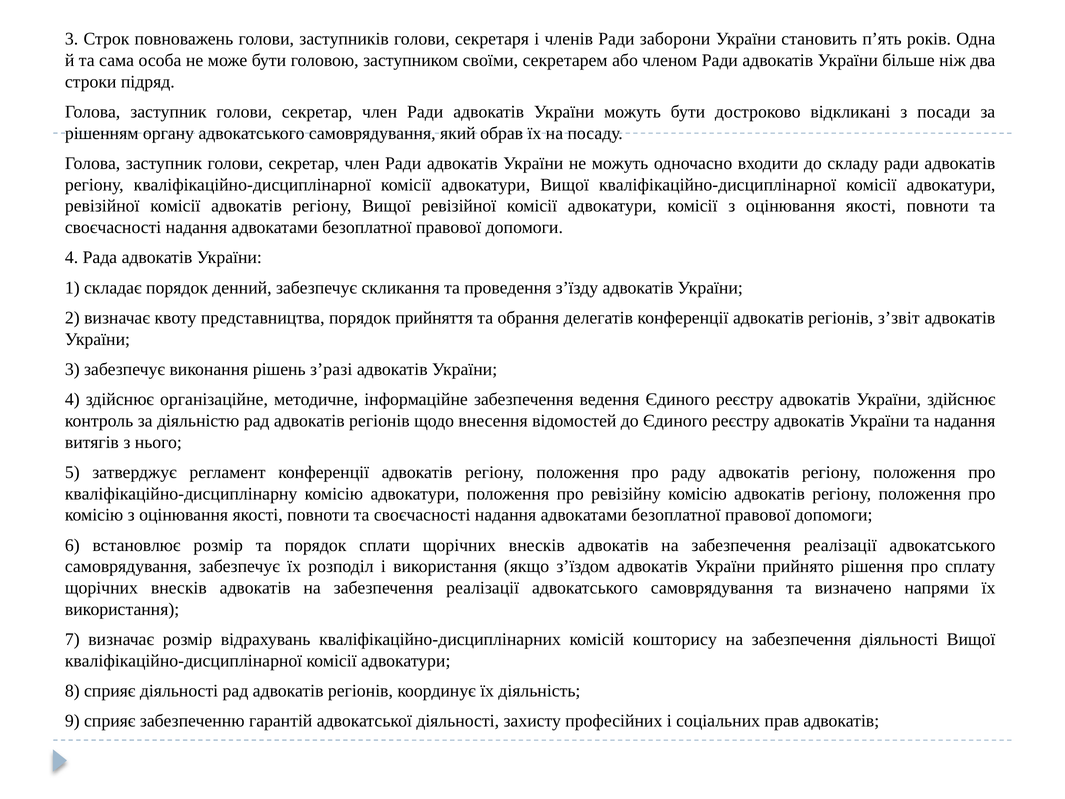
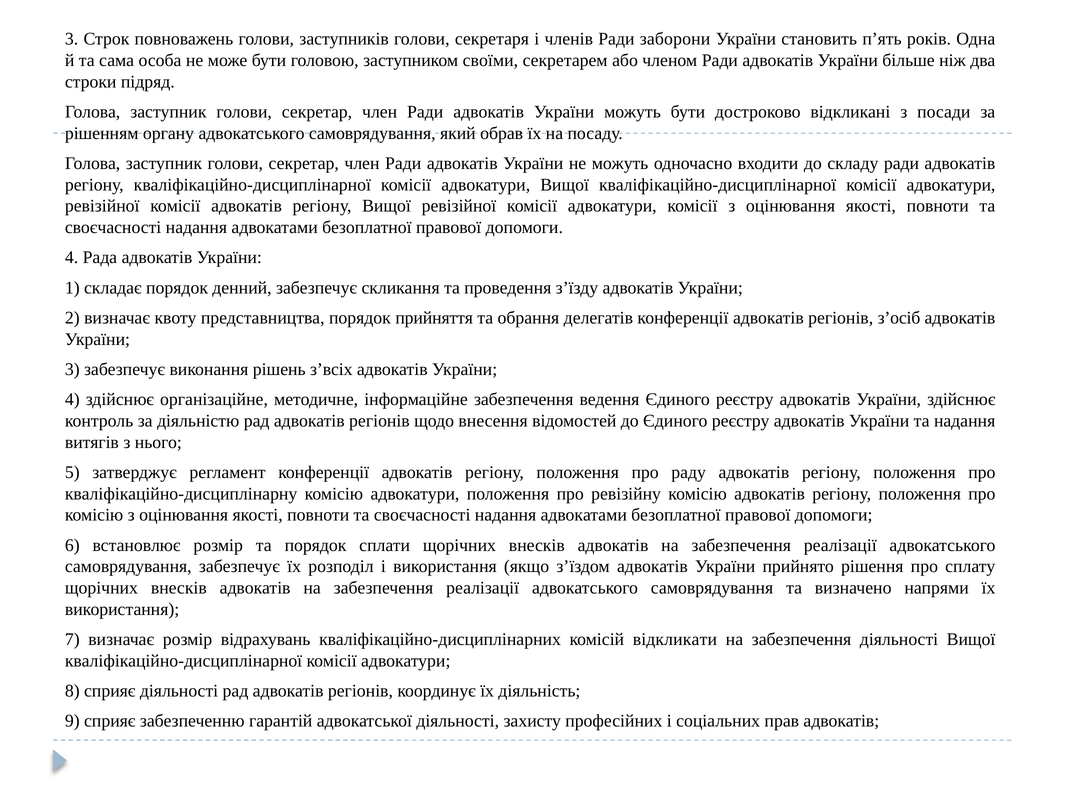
з’звіт: з’звіт -> з’осіб (899, 318)
з’разі: з’разі -> з’всіх (331, 369)
кошторису: кошторису -> відкликати (675, 639)
